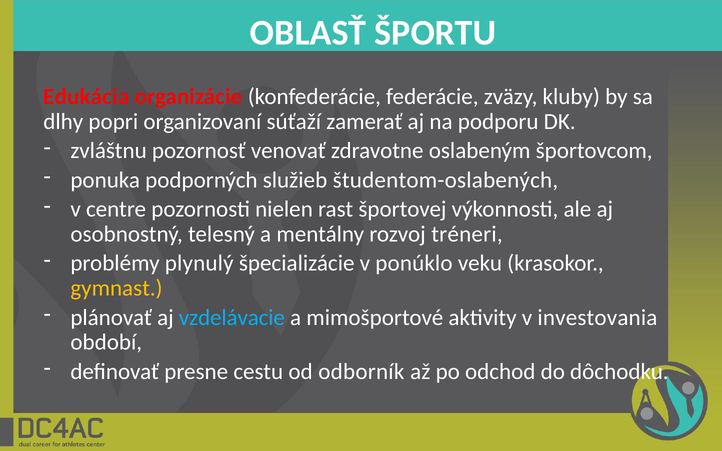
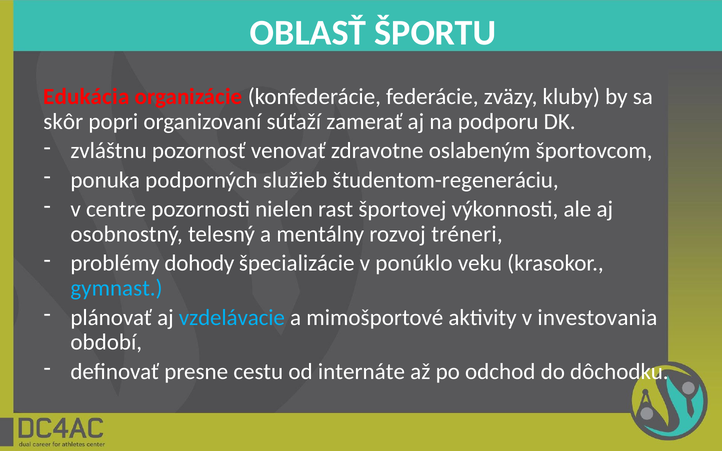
dlhy: dlhy -> skôr (63, 122)
študentom-oslabených: študentom-oslabených -> študentom-regeneráciu (446, 180)
plynulý: plynulý -> dohody (199, 264)
gymnast colour: yellow -> light blue (116, 288)
odborník: odborník -> internáte (361, 372)
